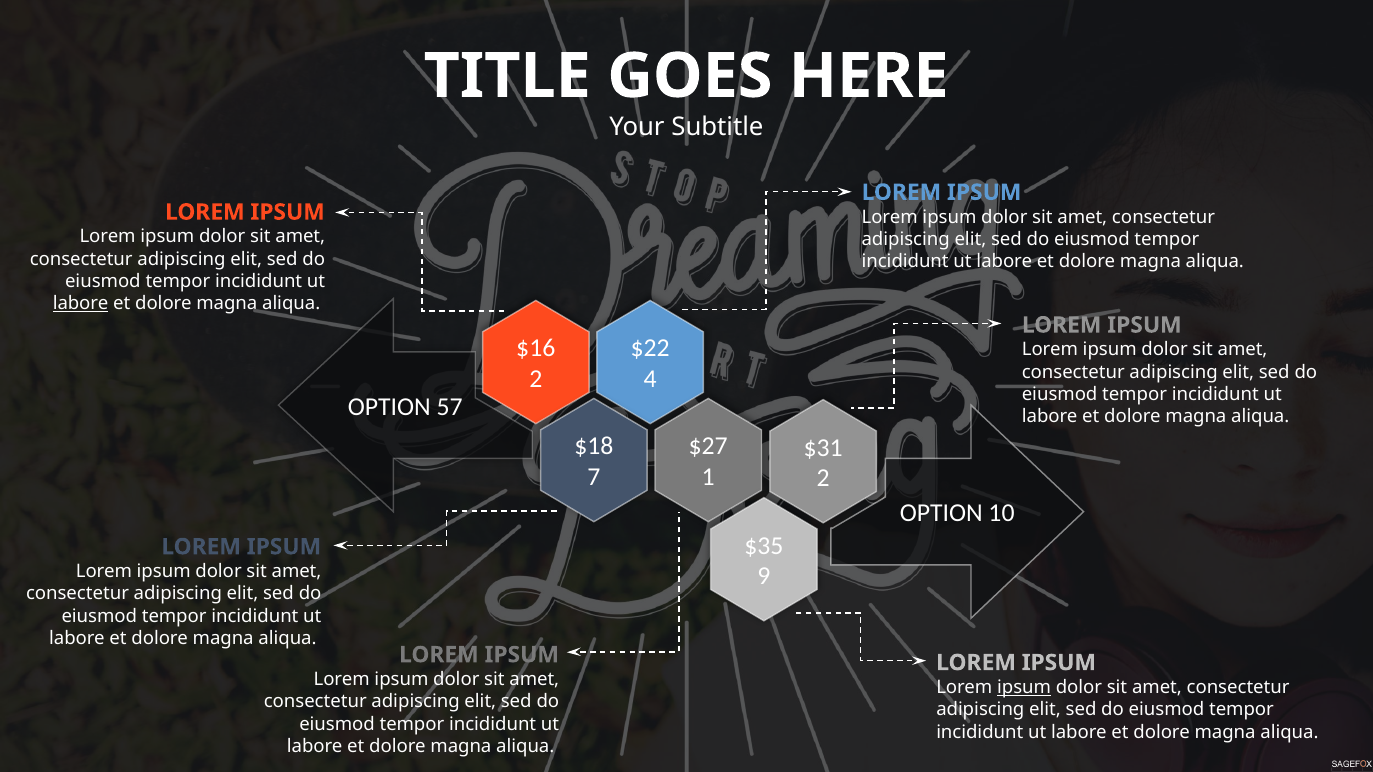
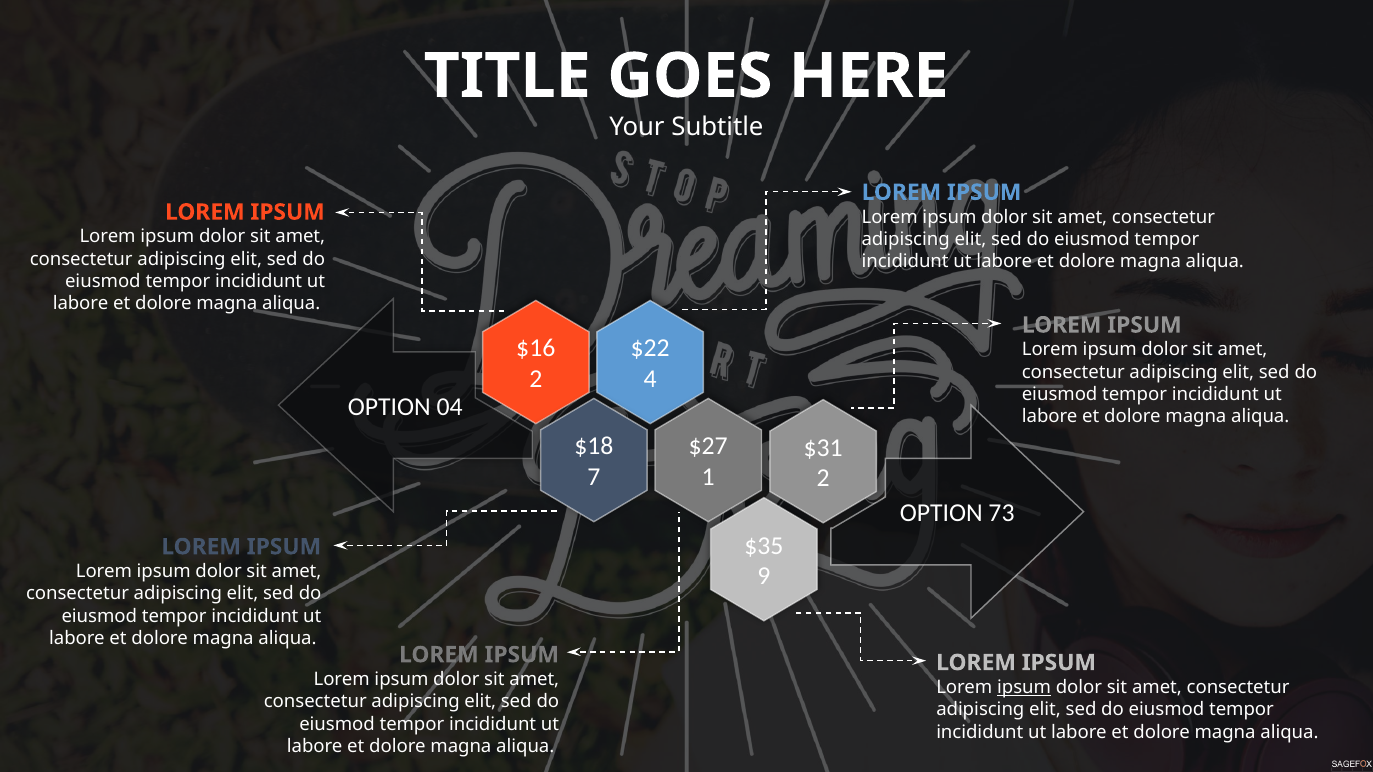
labore underline: present -> none (81, 304)
57: 57 -> 04 (450, 407)
10: 10 -> 73 (1002, 514)
